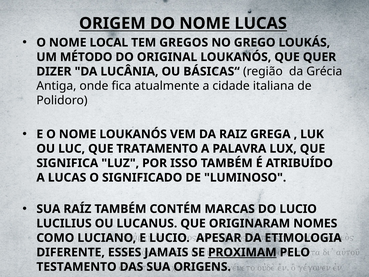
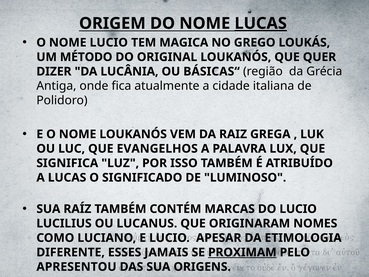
LUCAS underline: none -> present (261, 23)
NOME LOCAL: LOCAL -> LUCIO (109, 43)
GREGOS: GREGOS -> MAGICA (184, 43)
TRATAMENTO: TRATAMENTO -> EVANGELHOS (157, 149)
TESTAMENTO: TESTAMENTO -> APRESENTOU (76, 267)
